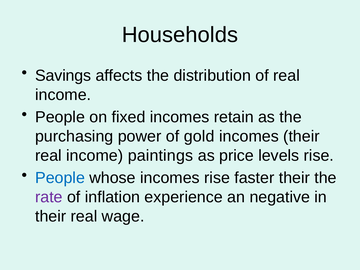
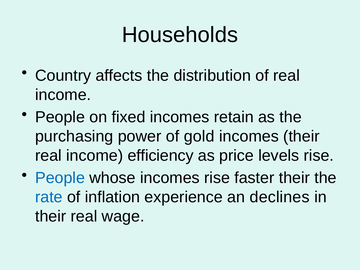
Savings: Savings -> Country (63, 76)
paintings: paintings -> efficiency (161, 156)
rate colour: purple -> blue (49, 197)
negative: negative -> declines (280, 197)
